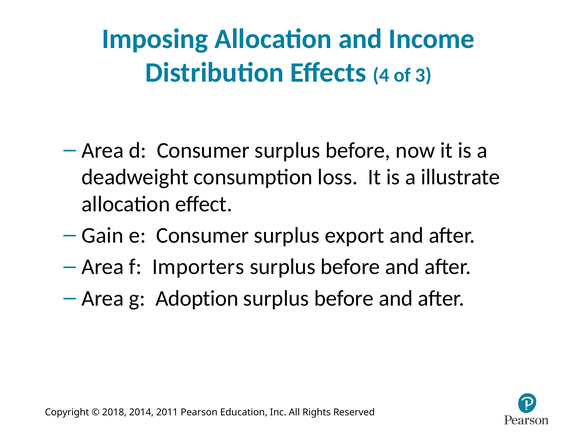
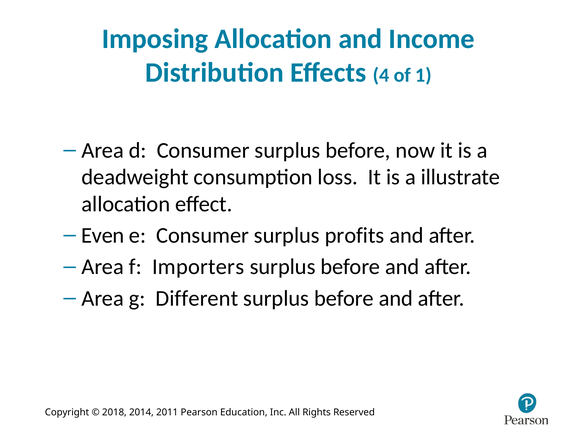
3: 3 -> 1 (423, 75)
Gain: Gain -> Even (103, 235)
export: export -> profits (355, 235)
Adoption: Adoption -> Different (197, 298)
